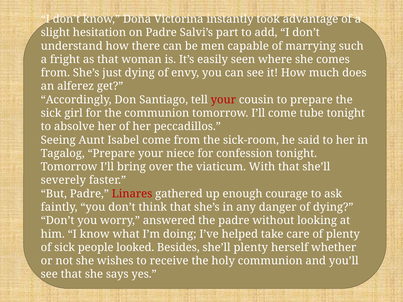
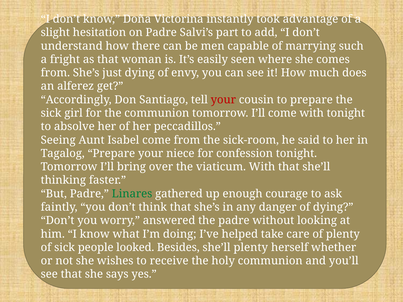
come tube: tube -> with (312, 113)
severely: severely -> thinking (63, 180)
Linares colour: red -> green (132, 194)
